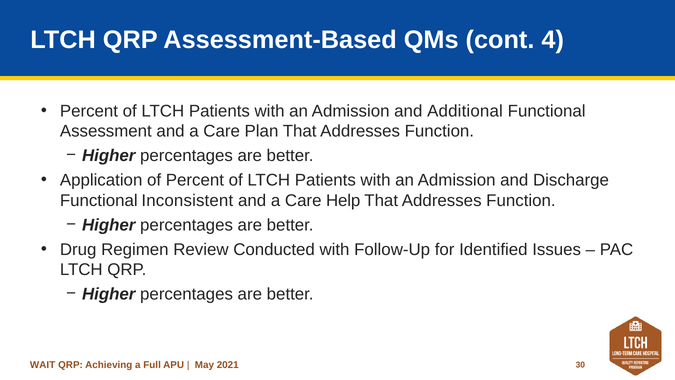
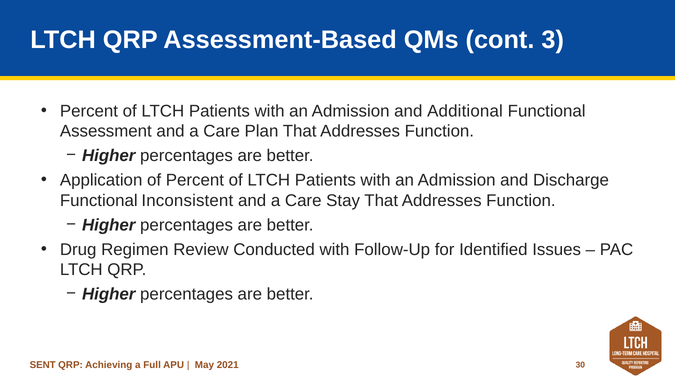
4: 4 -> 3 (553, 40)
Help: Help -> Stay (343, 200)
WAIT: WAIT -> SENT (43, 365)
